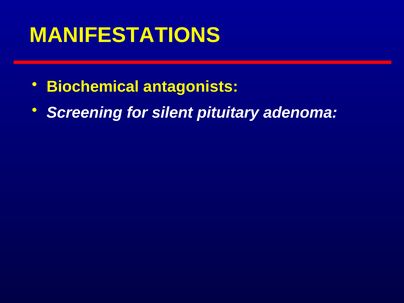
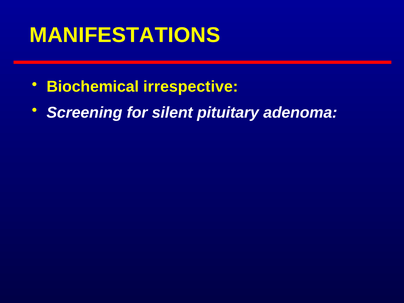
antagonists: antagonists -> irrespective (191, 87)
